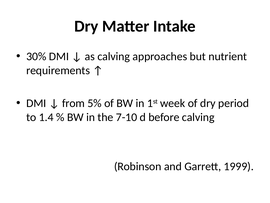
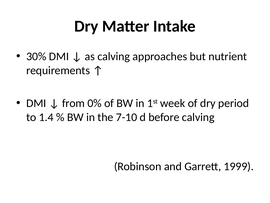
5%: 5% -> 0% (95, 103)
